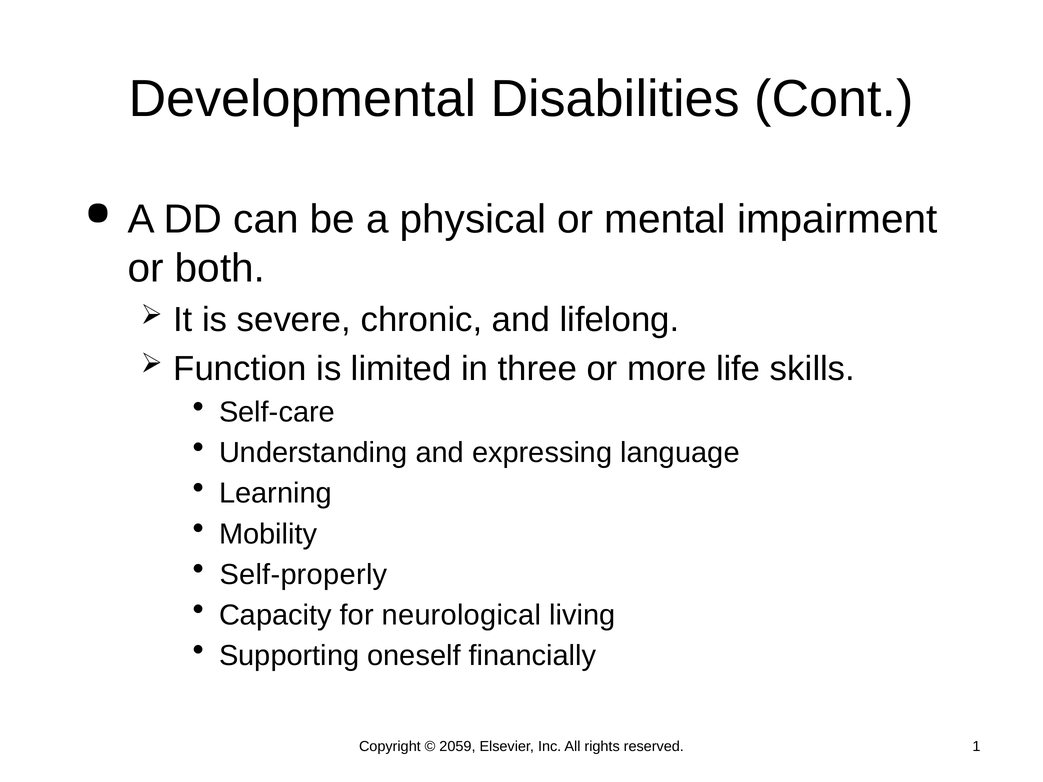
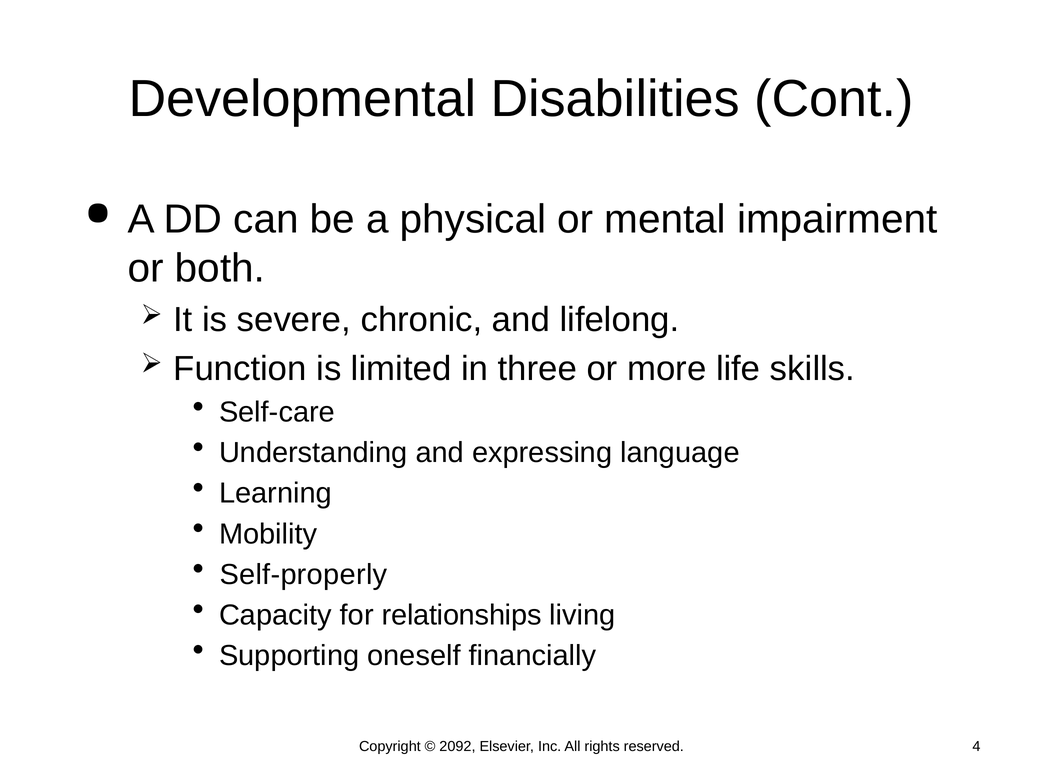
neurological: neurological -> relationships (462, 615)
2059: 2059 -> 2092 (457, 747)
1: 1 -> 4 (976, 747)
